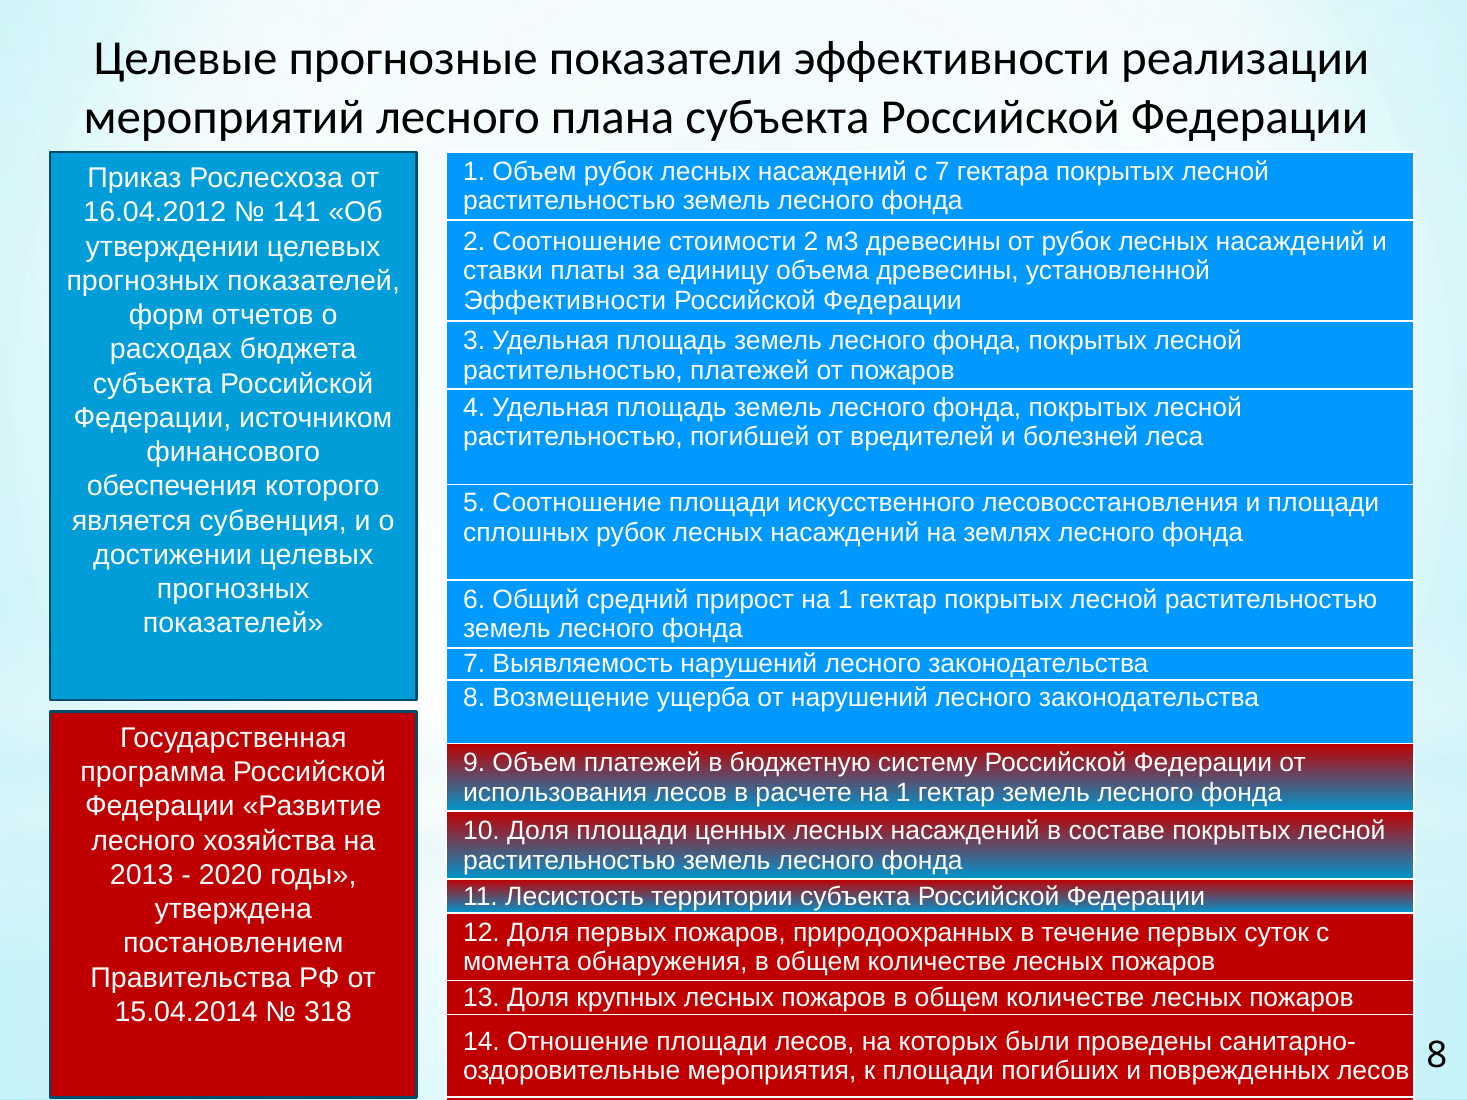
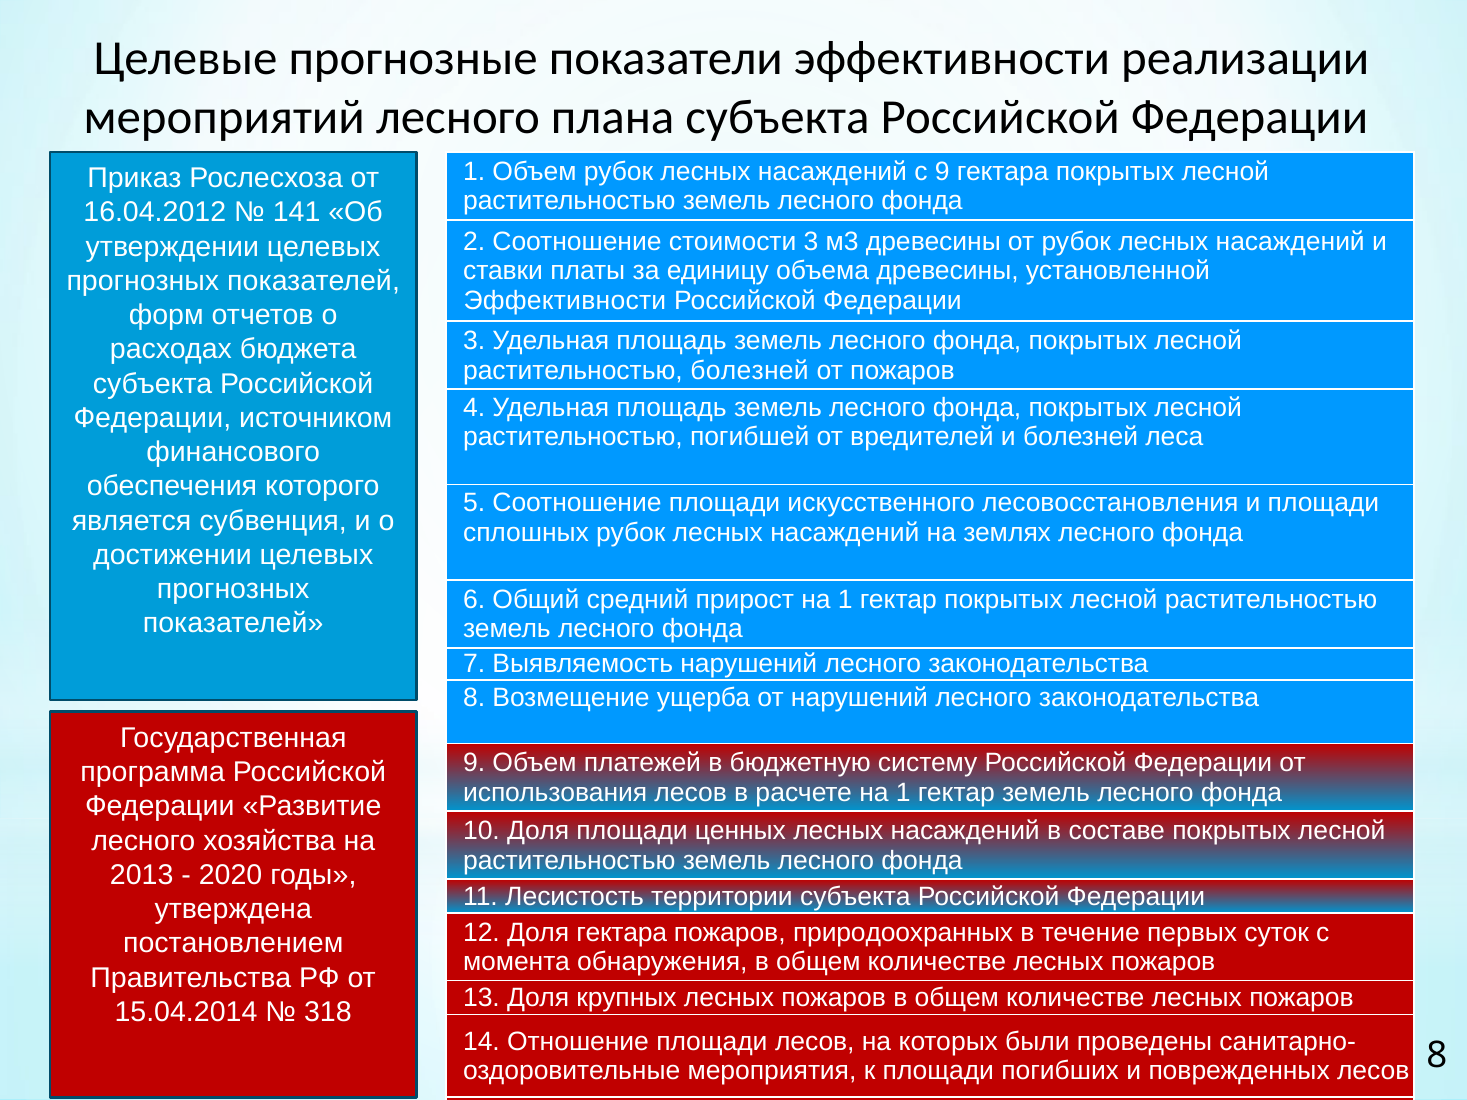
с 7: 7 -> 9 (942, 172)
стоимости 2: 2 -> 3 (811, 241)
растительностью платежей: платежей -> болезней (750, 370)
Доля первых: первых -> гектара (622, 933)
